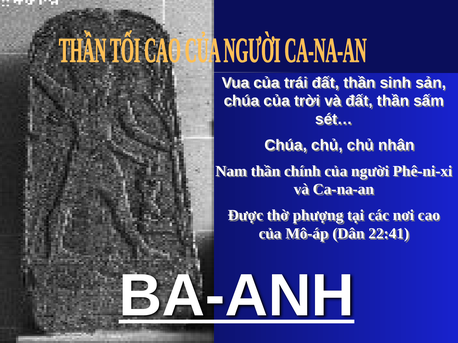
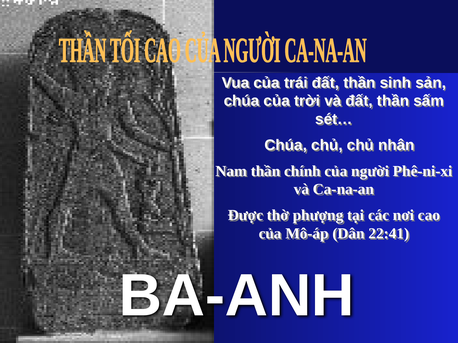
BA-ANH underline: present -> none (237, 296)
